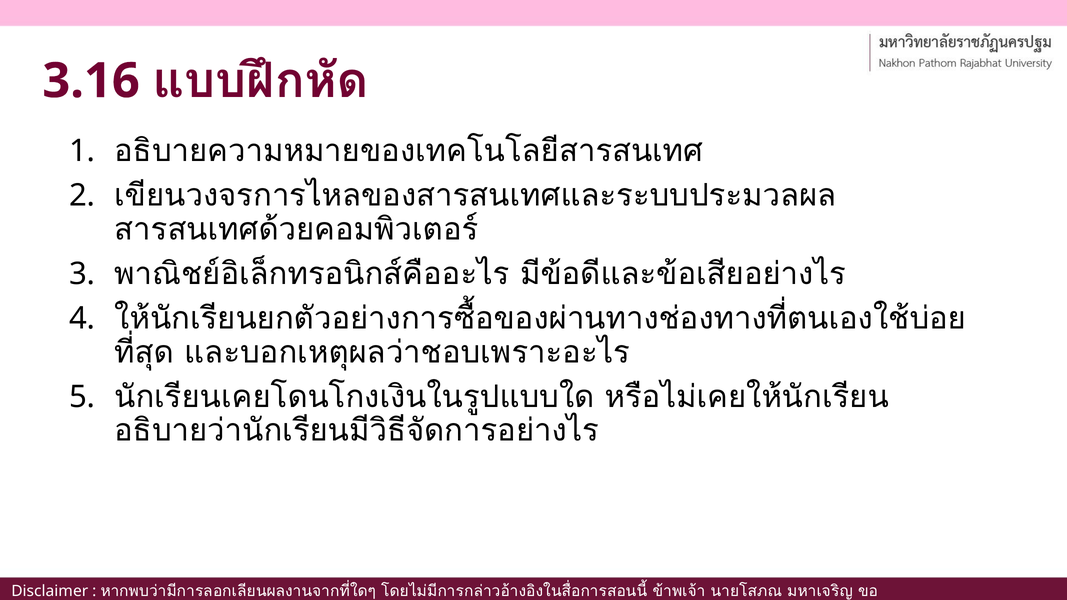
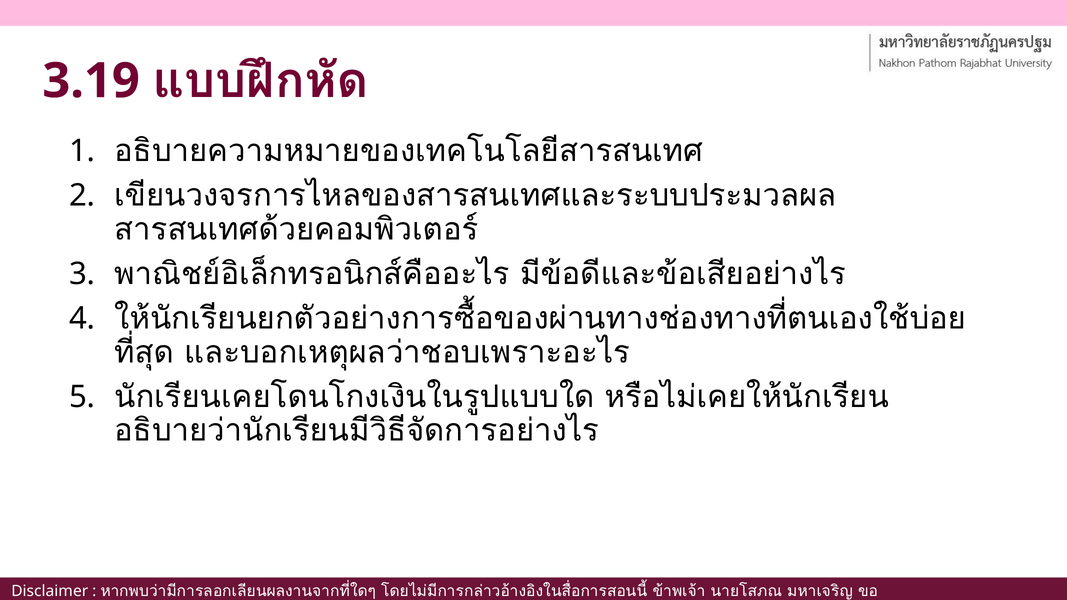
3.16: 3.16 -> 3.19 (91, 81)
